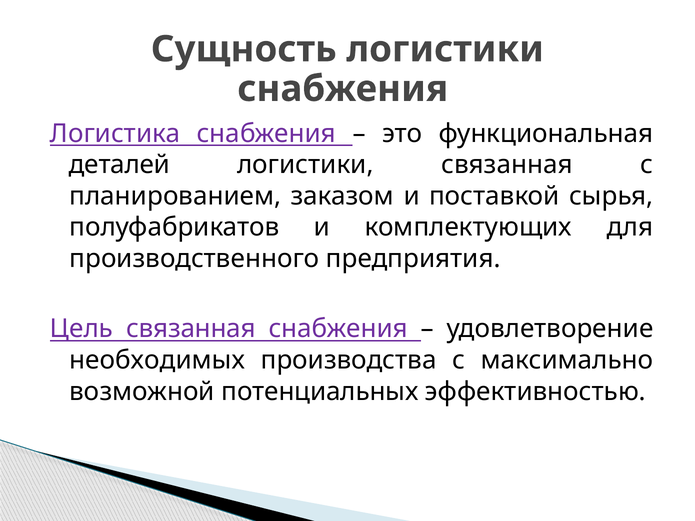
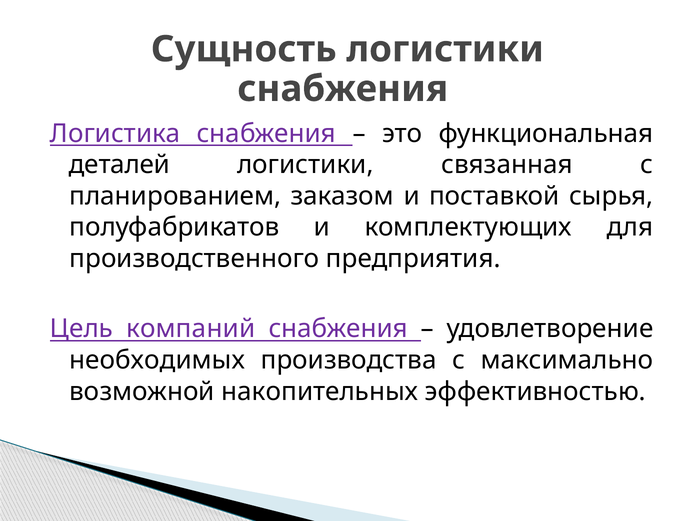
Цель связанная: связанная -> компаний (191, 329)
потенциальных: потенциальных -> накопительных (320, 392)
